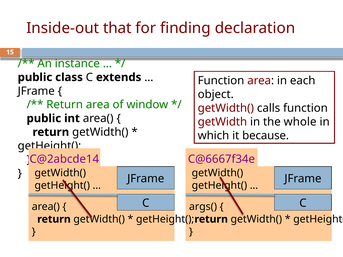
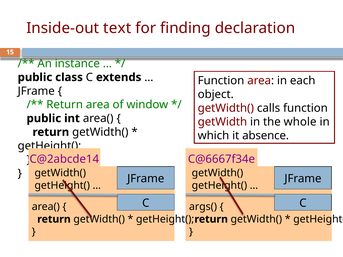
that: that -> text (117, 28)
because: because -> absence (266, 136)
